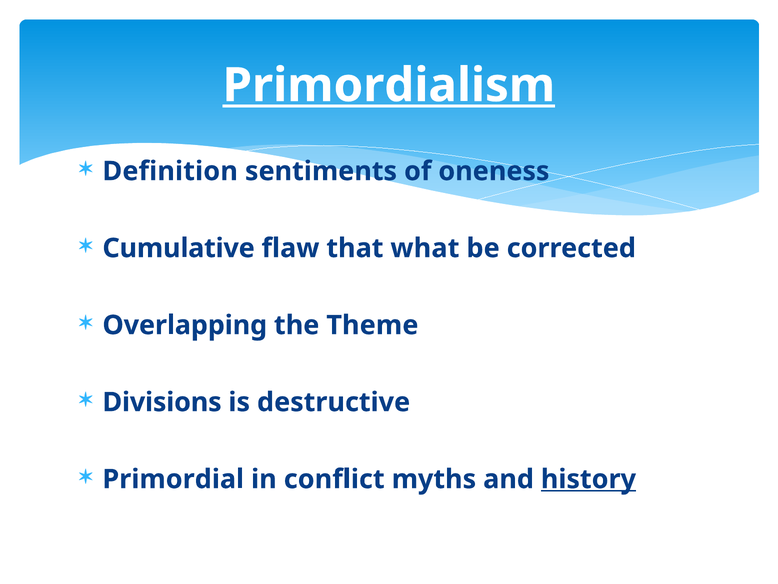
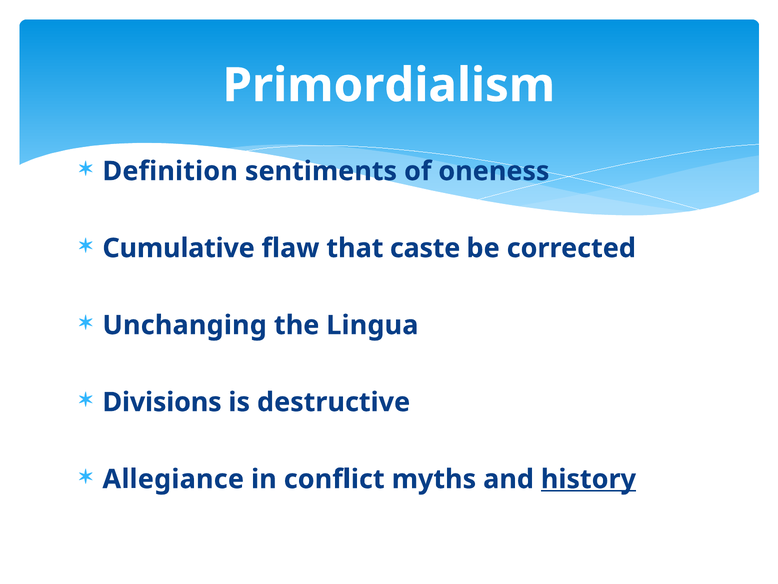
Primordialism underline: present -> none (389, 85)
what: what -> caste (425, 248)
Overlapping: Overlapping -> Unchanging (185, 325)
Theme: Theme -> Lingua (372, 325)
Primordial: Primordial -> Allegiance (173, 479)
